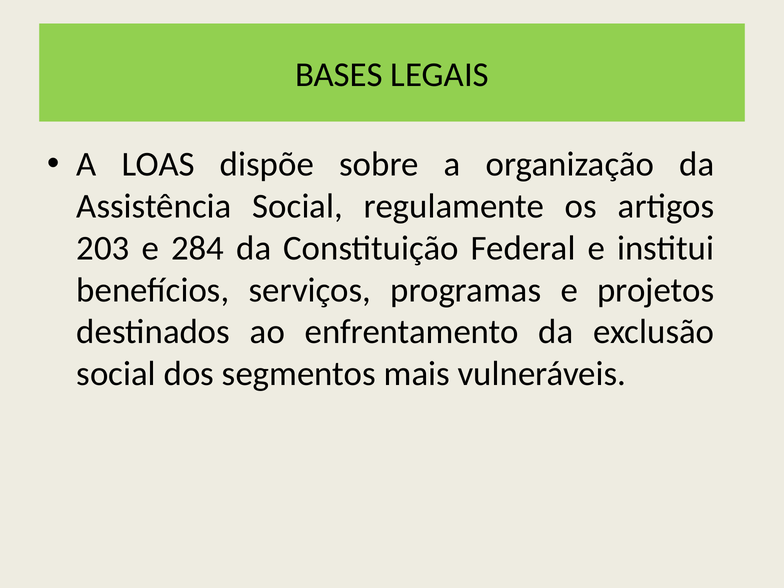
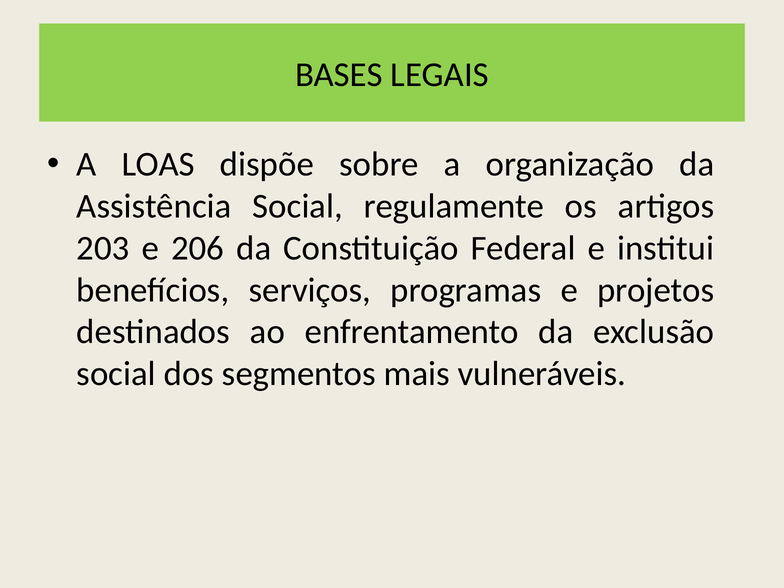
284: 284 -> 206 (198, 248)
